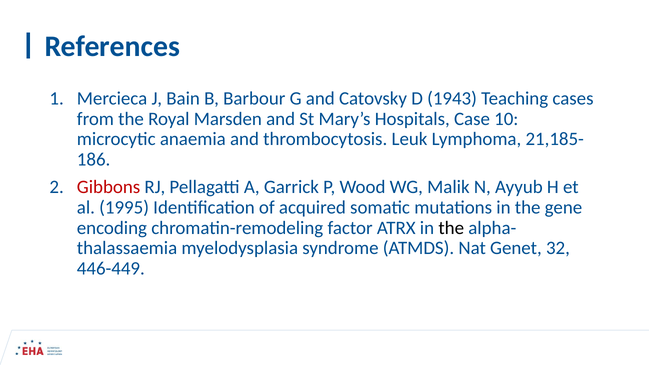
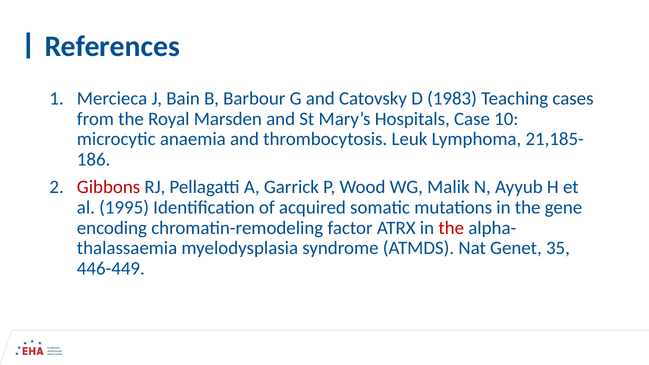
1943: 1943 -> 1983 (452, 98)
the colour: black -> red (451, 228)
32: 32 -> 35 (558, 248)
